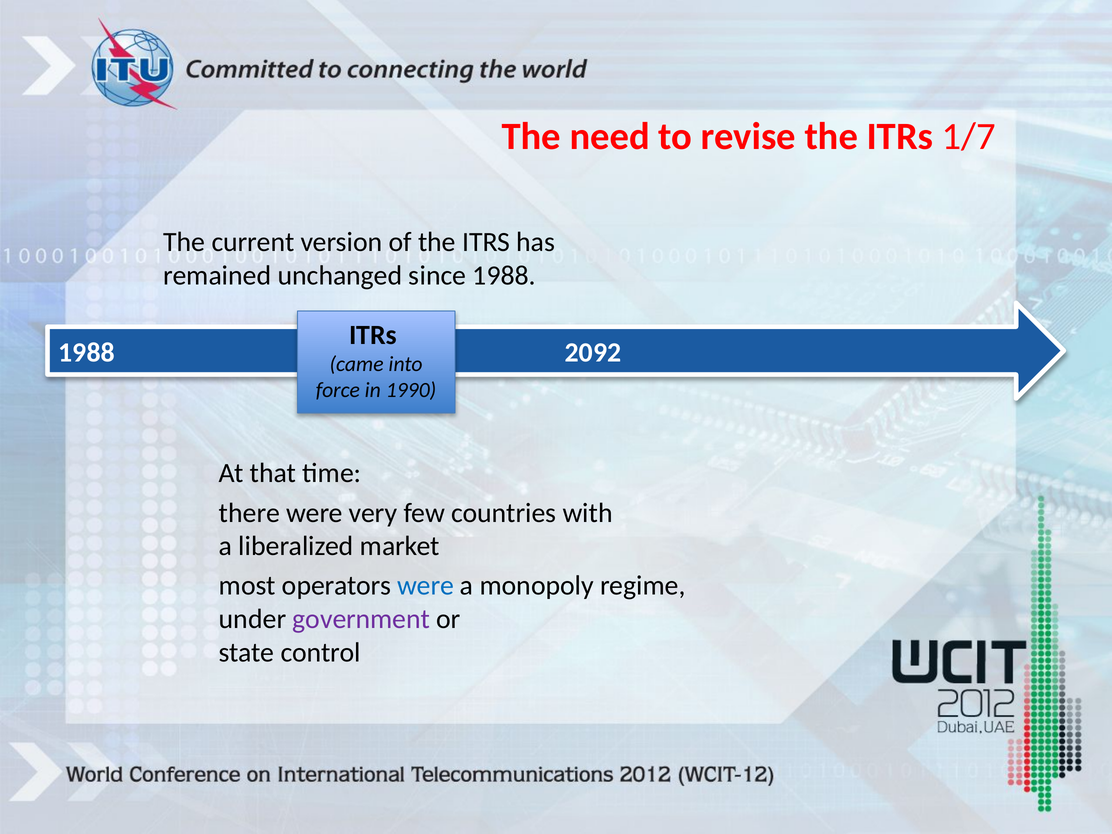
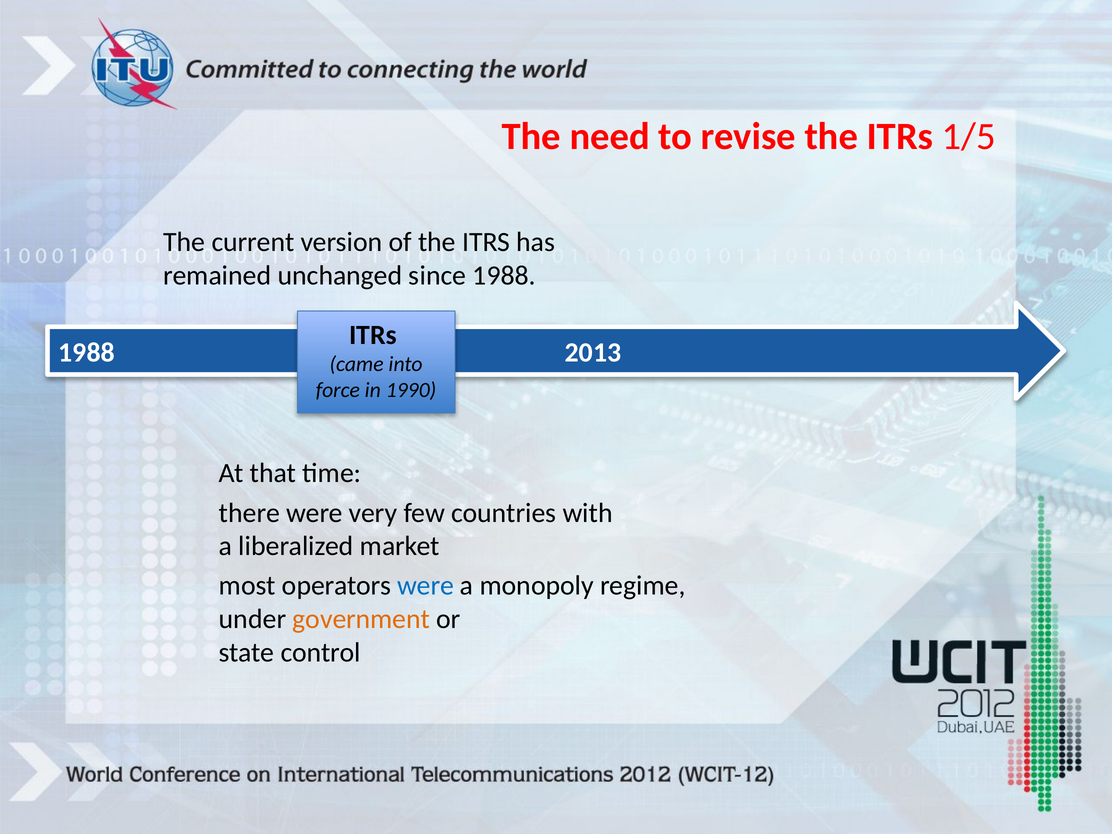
1/7: 1/7 -> 1/5 (969, 137)
2092: 2092 -> 2013 (593, 353)
government colour: purple -> orange (361, 619)
